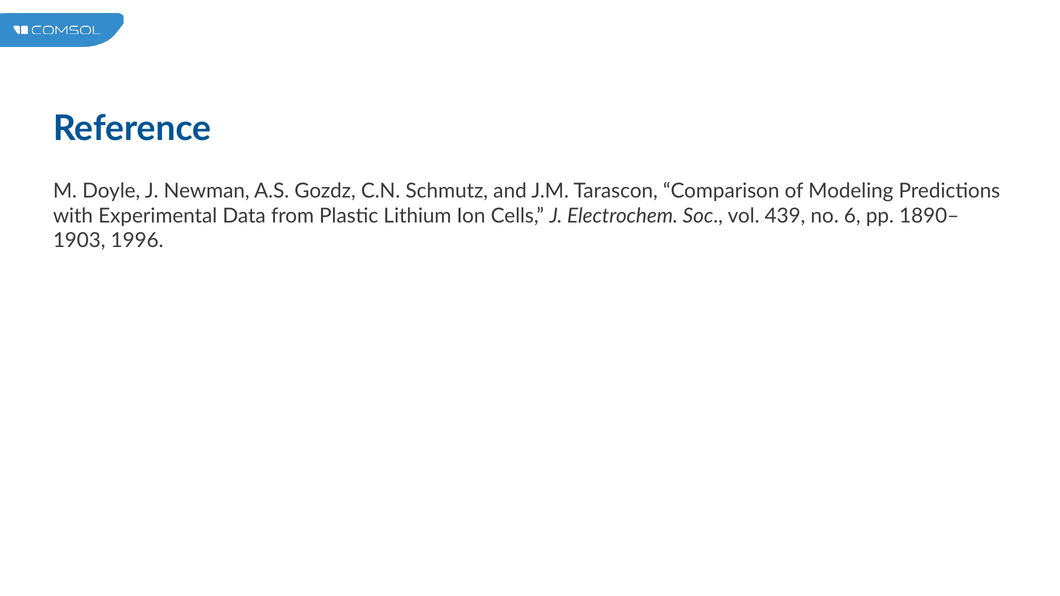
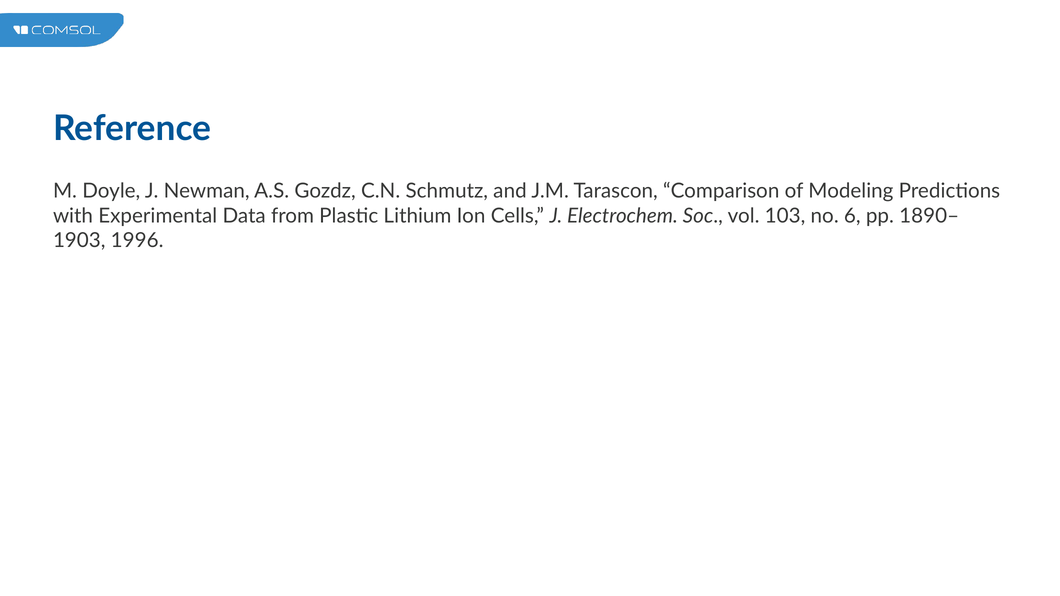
439: 439 -> 103 (785, 216)
